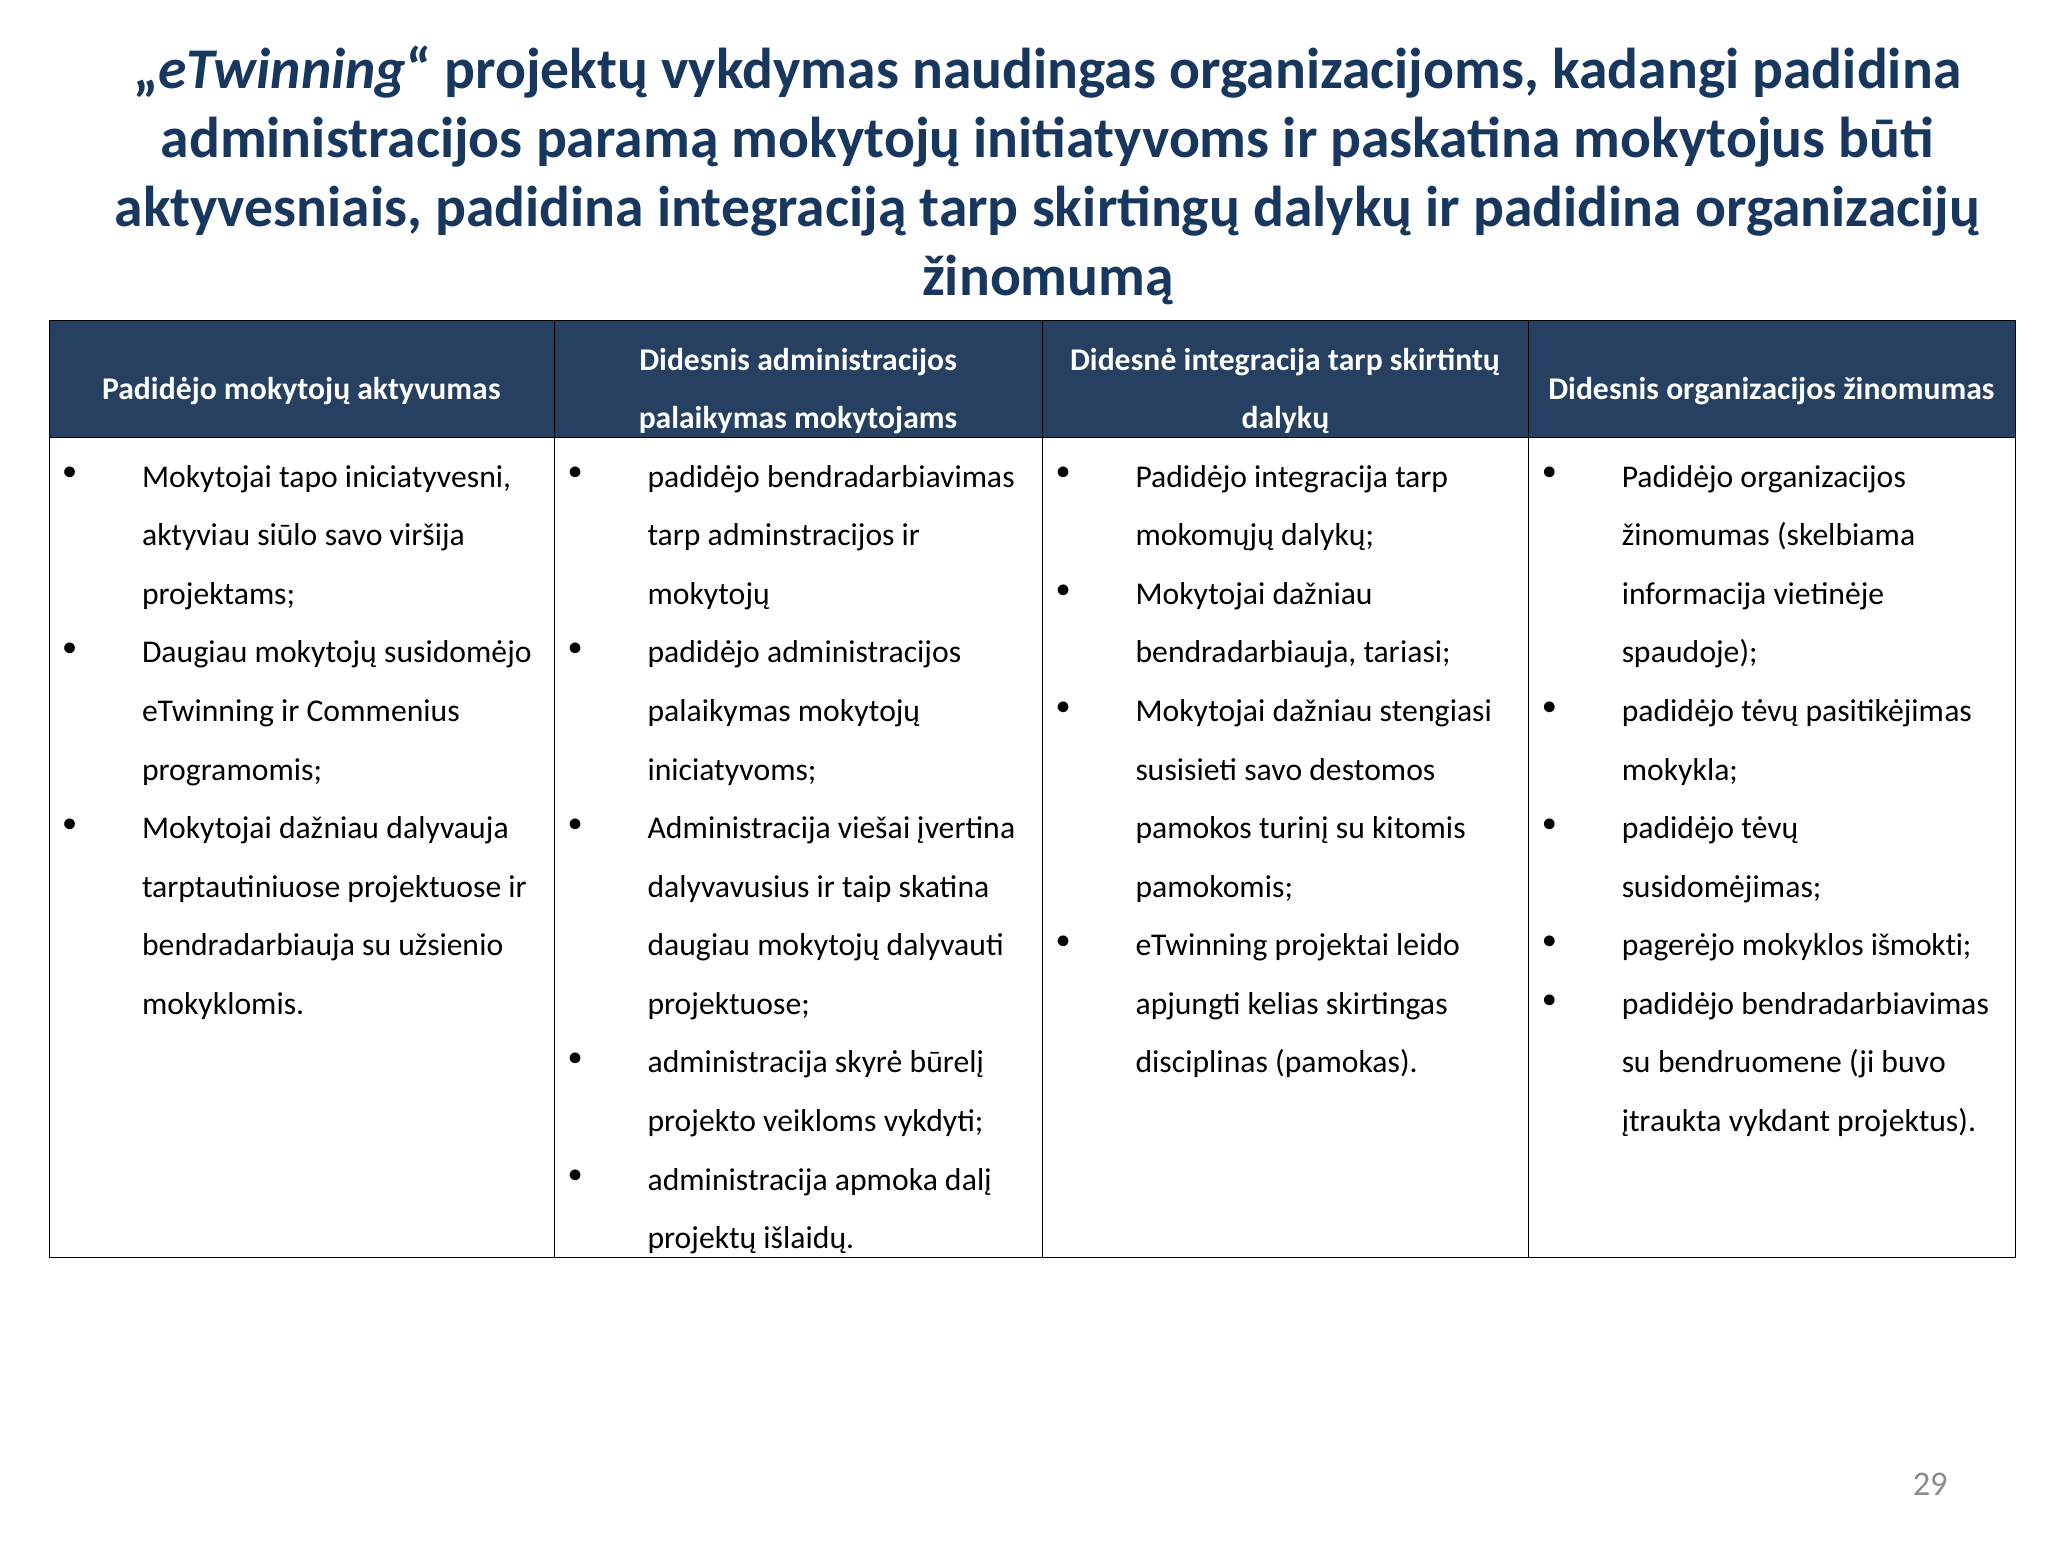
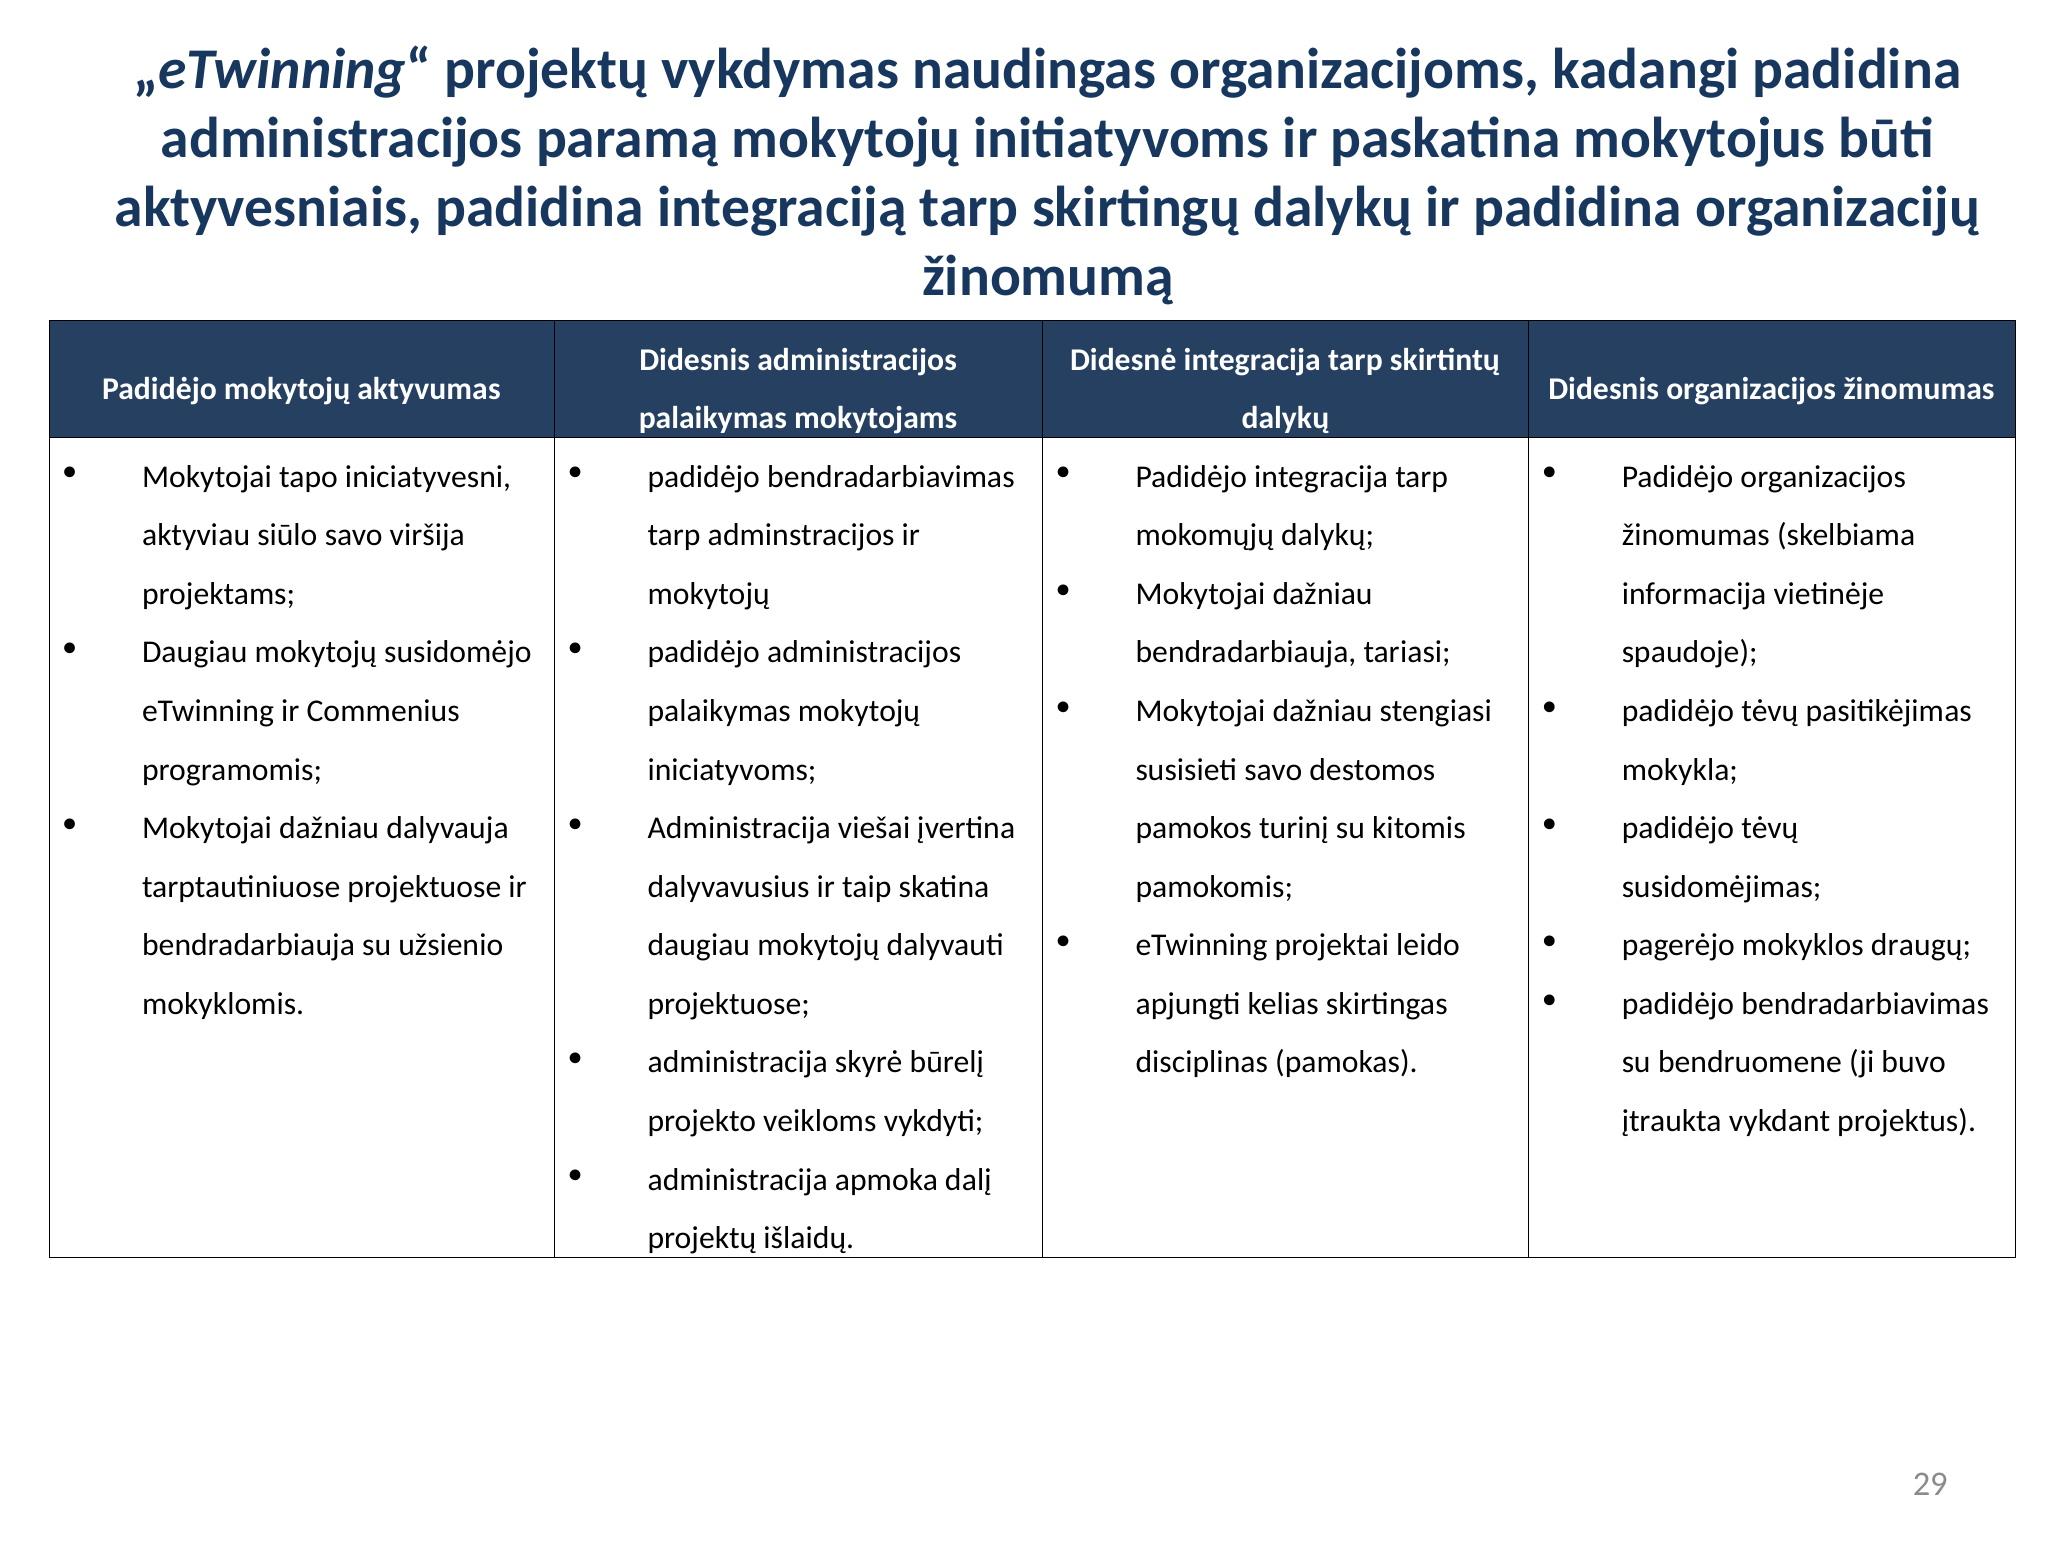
išmokti: išmokti -> draugų (1921, 945)
